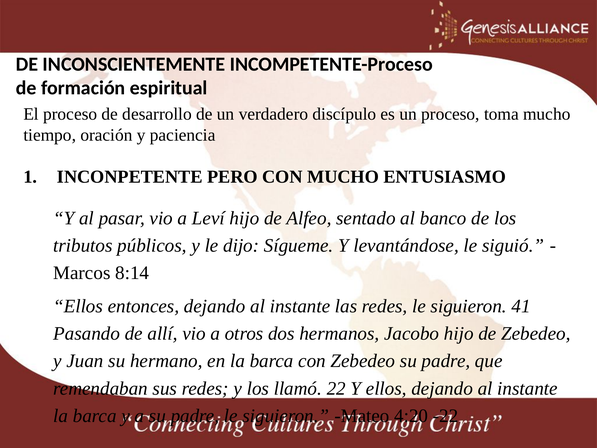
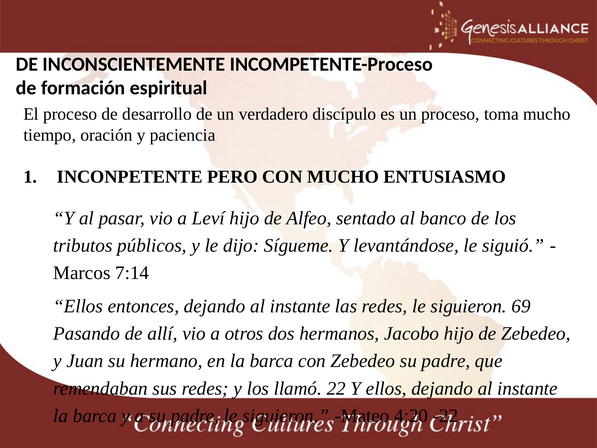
8:14: 8:14 -> 7:14 (132, 273)
41: 41 -> 69 (521, 306)
